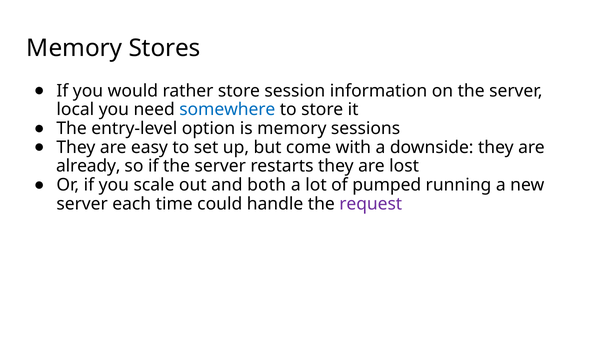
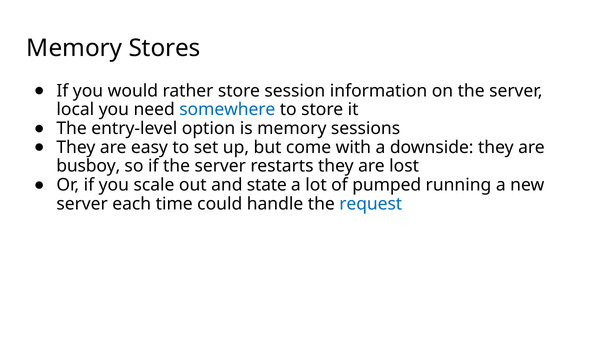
already: already -> busboy (88, 166)
both: both -> state (267, 185)
request colour: purple -> blue (371, 204)
